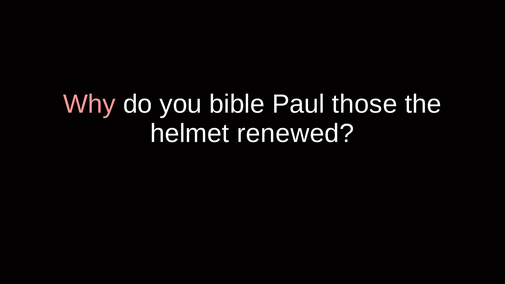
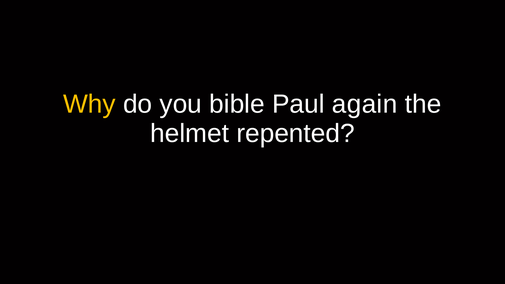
Why colour: pink -> yellow (89, 104)
those: those -> again (365, 104)
renewed: renewed -> repented (296, 133)
